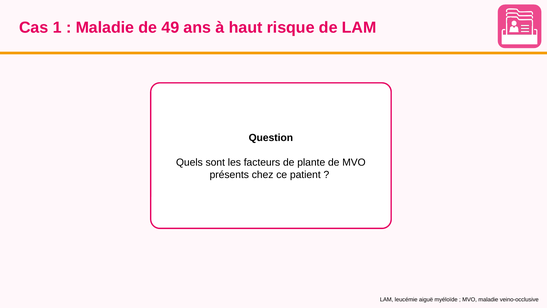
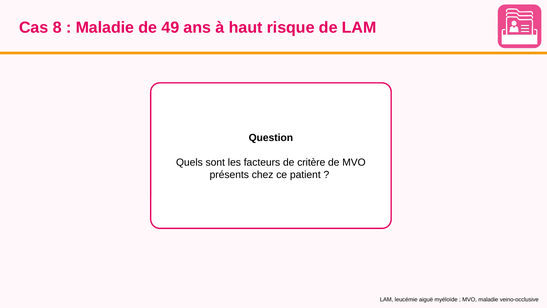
1: 1 -> 8 (57, 27)
plante: plante -> critère (311, 162)
